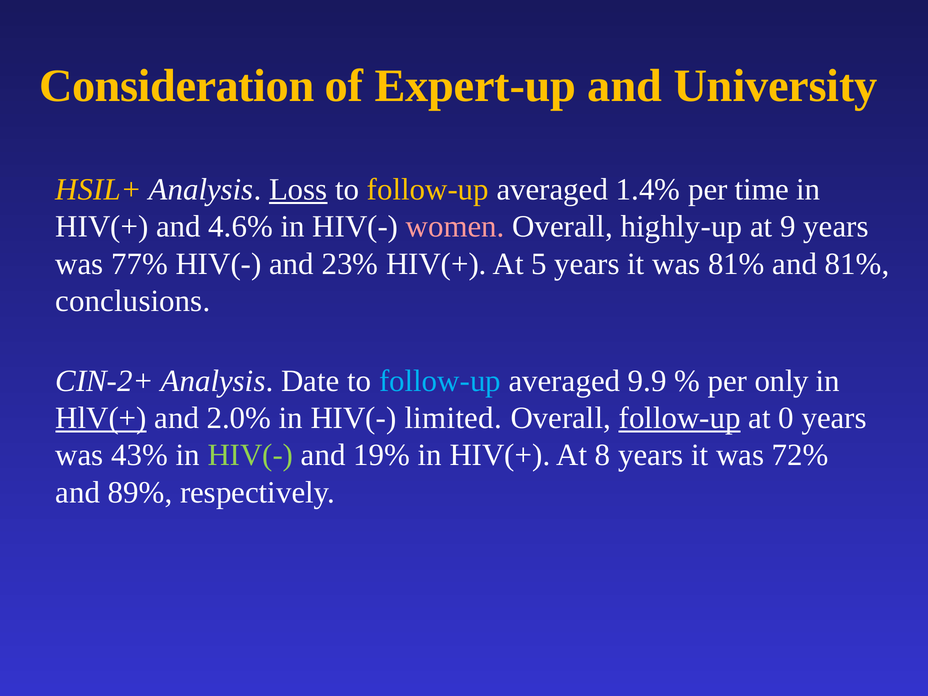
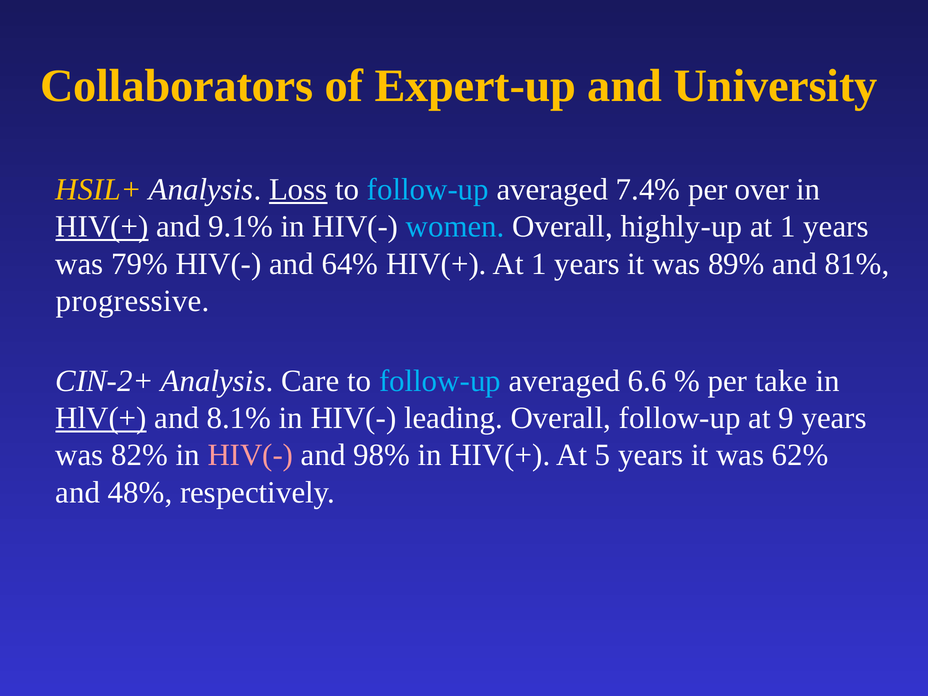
Consideration: Consideration -> Collaborators (177, 86)
follow-up colour: yellow -> light blue (428, 190)
1.4%: 1.4% -> 7.4% (648, 190)
time: time -> over (762, 190)
HIV(+ underline: none -> present (102, 227)
4.6%: 4.6% -> 9.1% (241, 227)
women colour: pink -> light blue (455, 227)
9: 9 -> 1 (788, 227)
77%: 77% -> 79% (140, 264)
23%: 23% -> 64% (350, 264)
HIV(+ At 5: 5 -> 1 (539, 264)
was 81%: 81% -> 89% (736, 264)
conclusions: conclusions -> progressive (133, 301)
Date: Date -> Care (310, 381)
9.9: 9.9 -> 6.6 (647, 381)
only: only -> take (781, 381)
2.0%: 2.0% -> 8.1% (239, 418)
limited: limited -> leading (453, 418)
follow-up underline: present -> none (680, 418)
0: 0 -> 9 (786, 418)
43%: 43% -> 82% (140, 455)
HIV(- colour: light green -> pink (250, 455)
19%: 19% -> 98% (382, 455)
8: 8 -> 5 (603, 455)
72%: 72% -> 62% (800, 455)
89%: 89% -> 48% (140, 492)
